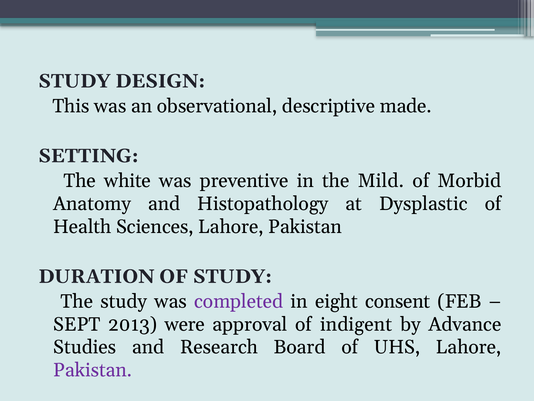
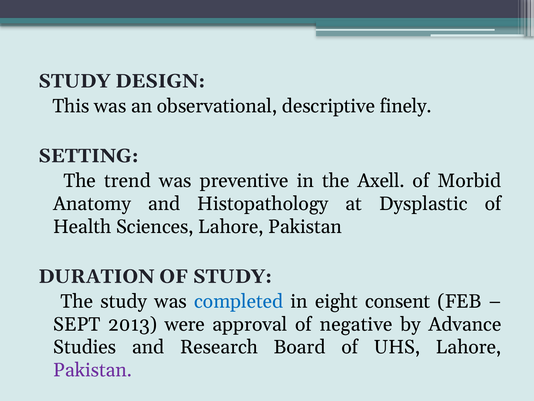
made: made -> finely (406, 106)
white: white -> trend (128, 181)
Mild: Mild -> Axell (381, 181)
completed colour: purple -> blue (239, 301)
indigent: indigent -> negative (356, 324)
